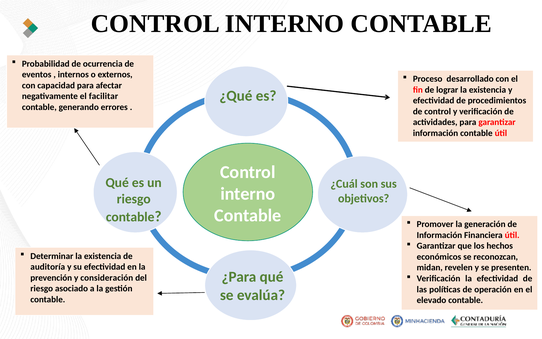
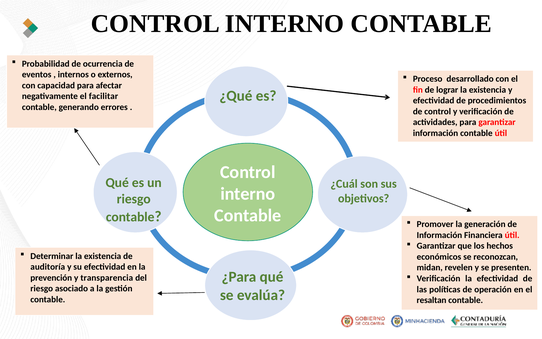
consideración: consideración -> transparencia (107, 278)
elevado: elevado -> resaltan (432, 300)
